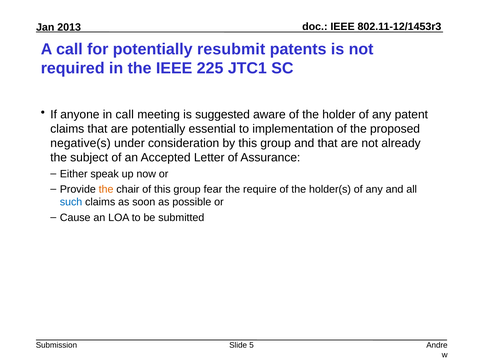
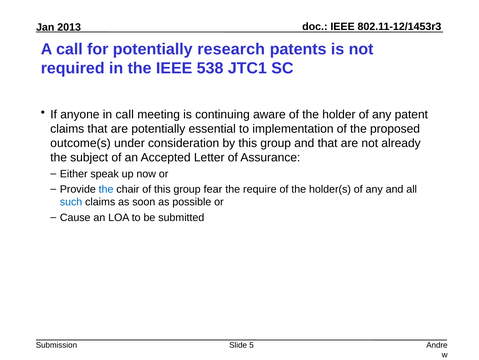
resubmit: resubmit -> research (231, 49)
225: 225 -> 538 (210, 68)
suggested: suggested -> continuing (222, 114)
negative(s: negative(s -> outcome(s (81, 143)
the colour: orange -> blue (106, 189)
